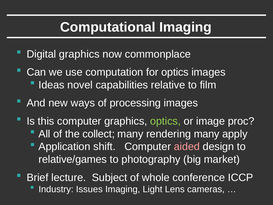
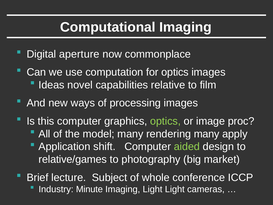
Digital graphics: graphics -> aperture (79, 54)
collect: collect -> model (99, 134)
aided colour: pink -> light green (187, 146)
Issues: Issues -> Minute (89, 189)
Light Lens: Lens -> Light (175, 189)
